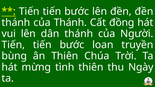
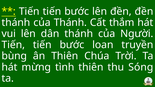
đồng: đồng -> thắm (122, 23)
Ngày: Ngày -> Sóng (141, 67)
